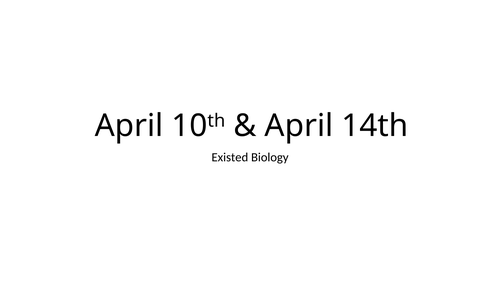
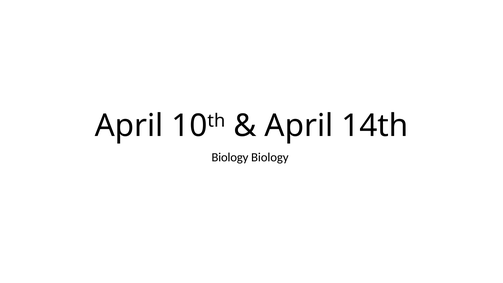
Existed: Existed -> Biology (230, 157)
